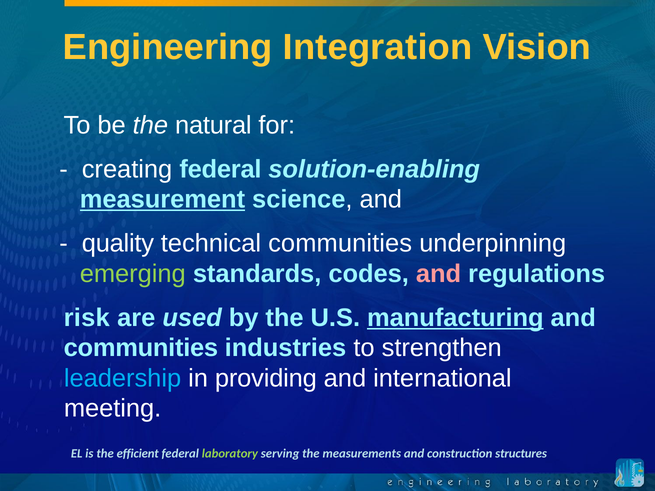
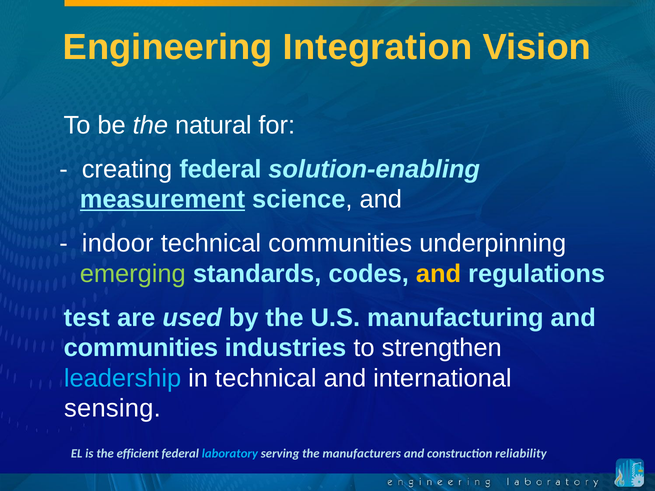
quality: quality -> indoor (118, 244)
and colour: pink -> yellow (439, 274)
risk: risk -> test (87, 318)
manufacturing underline: present -> none (455, 318)
in providing: providing -> technical (266, 378)
meeting: meeting -> sensing (112, 409)
laboratory colour: light green -> light blue (230, 454)
measurements: measurements -> manufacturers (362, 454)
structures: structures -> reliability (521, 454)
